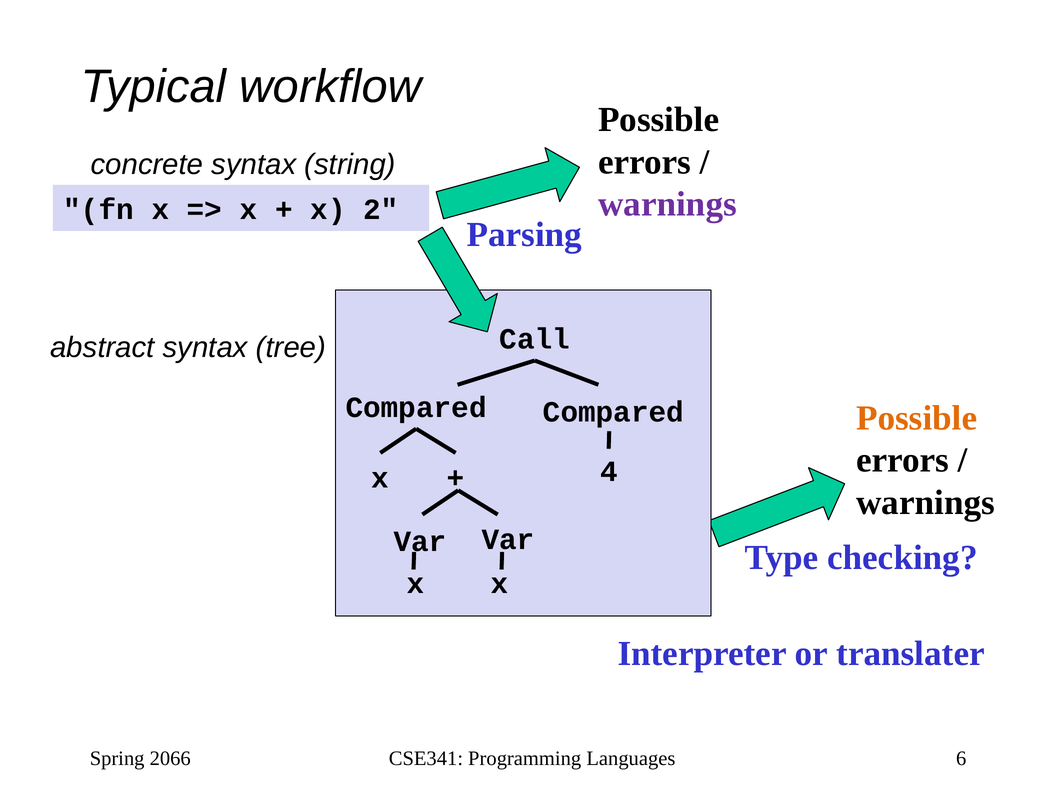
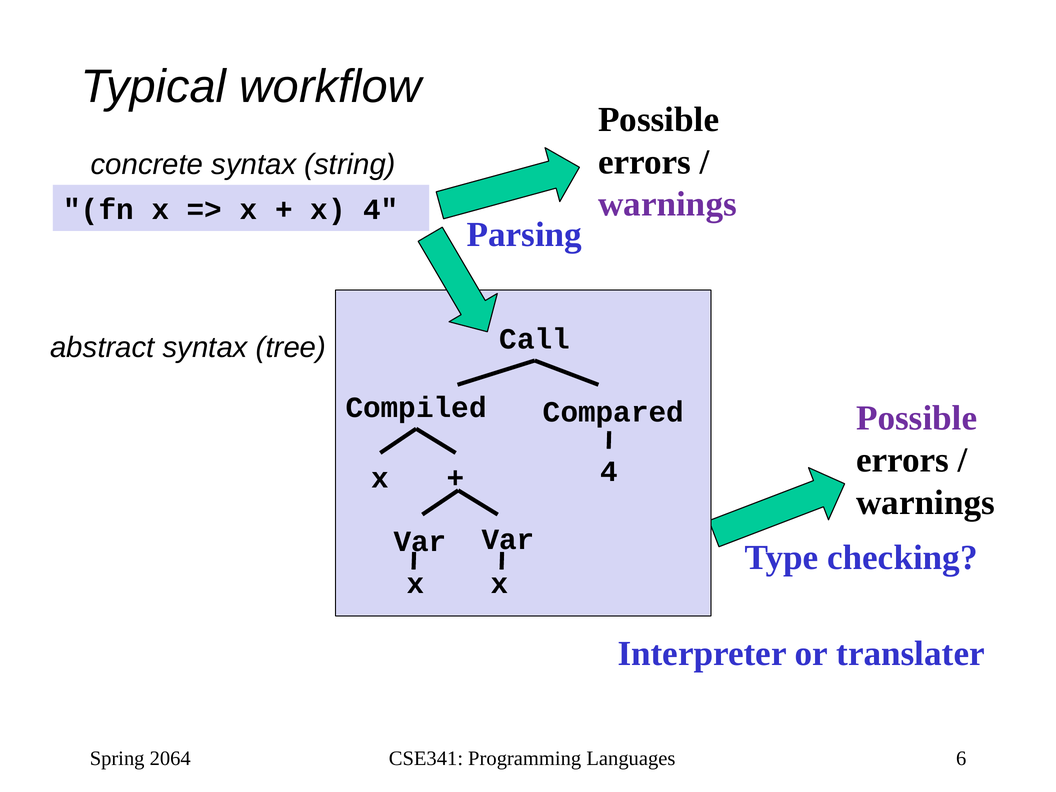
x 2: 2 -> 4 (381, 210)
Compared: Compared -> Compiled (416, 407)
Possible colour: orange -> purple (917, 418)
2066: 2066 -> 2064 (170, 758)
